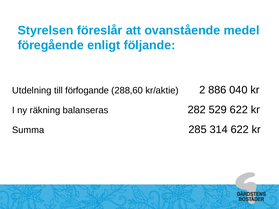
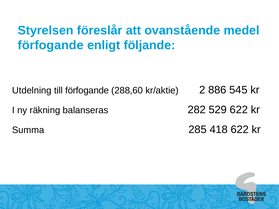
föregående: föregående -> förfogande (51, 45)
040: 040 -> 545 (238, 90)
314: 314 -> 418 (219, 130)
